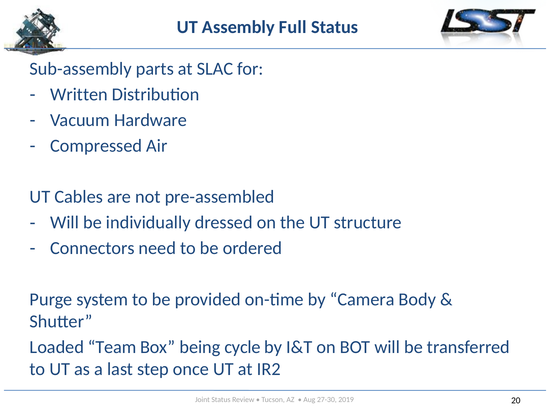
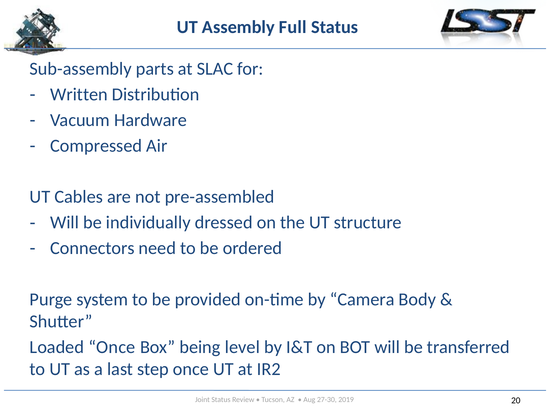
Loaded Team: Team -> Once (112, 347)
cycle: cycle -> level (242, 347)
